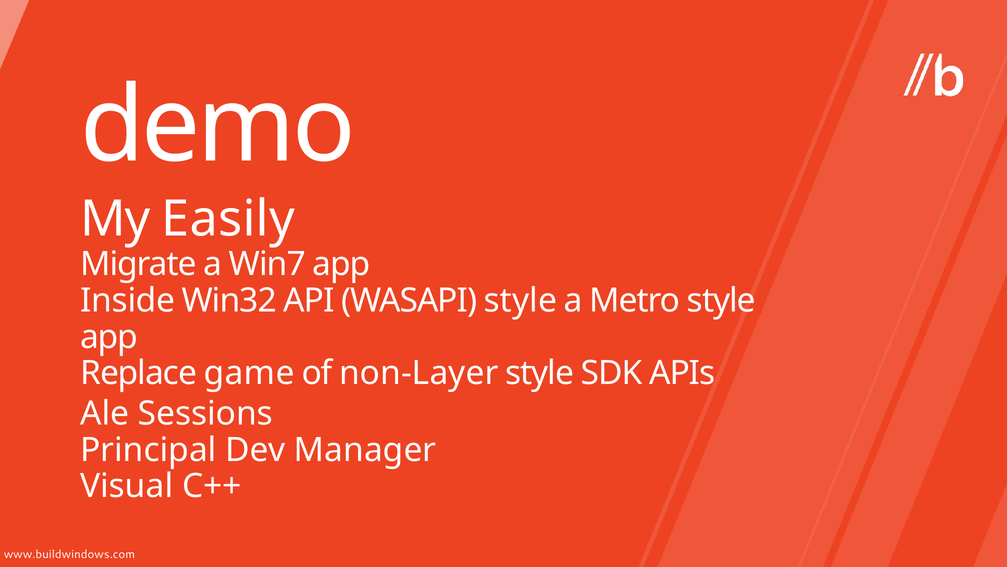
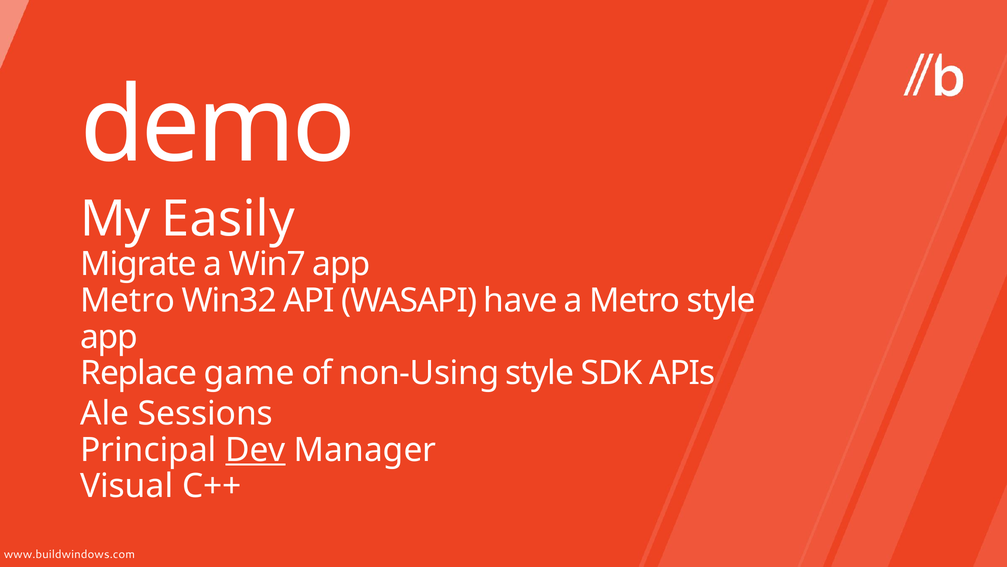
Inside: Inside -> Metro (128, 300)
WASAPI style: style -> have (521, 300)
non-Layer: non-Layer -> non-Using (419, 373)
Dev underline: none -> present (255, 450)
